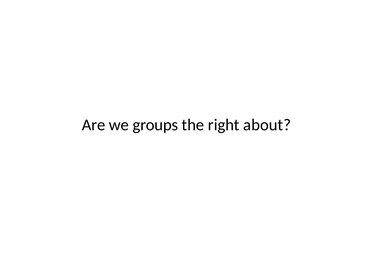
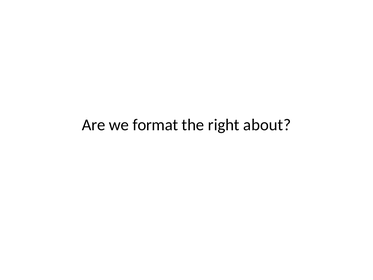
groups: groups -> format (155, 125)
